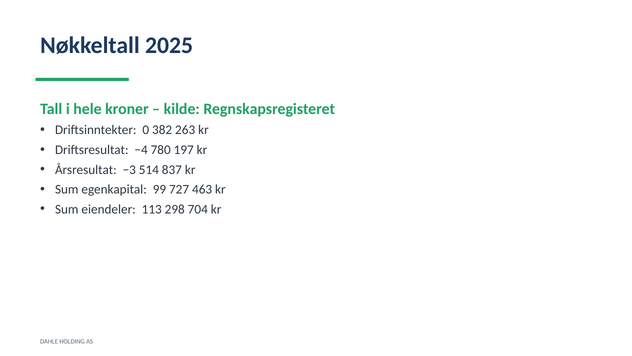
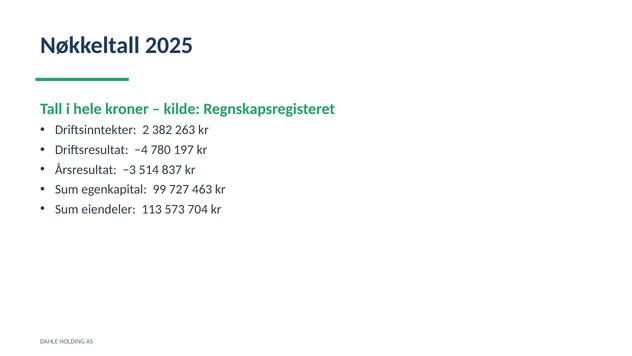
0: 0 -> 2 (146, 130)
298: 298 -> 573 (175, 209)
